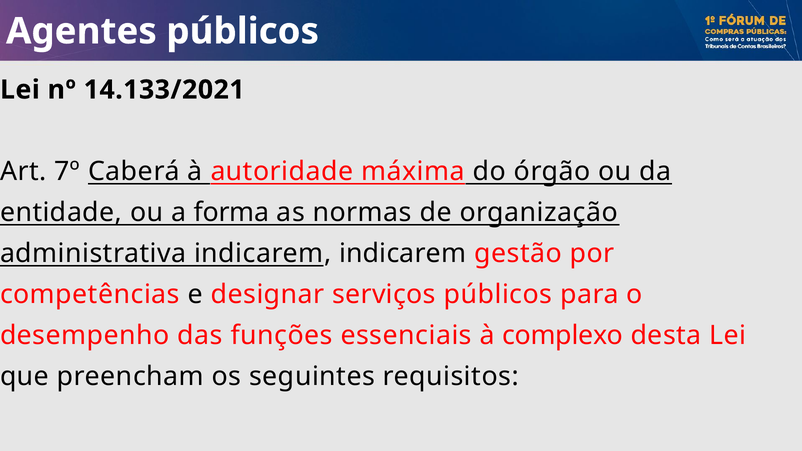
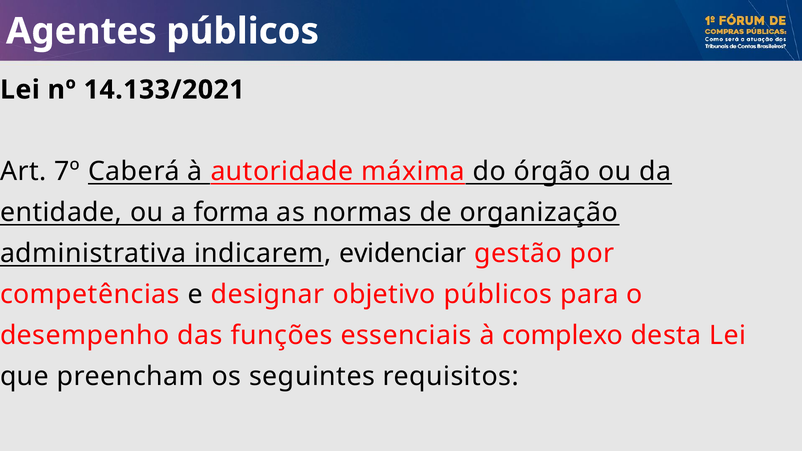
indicarem indicarem: indicarem -> evidenciar (403, 254)
serviços: serviços -> objetivo (384, 294)
